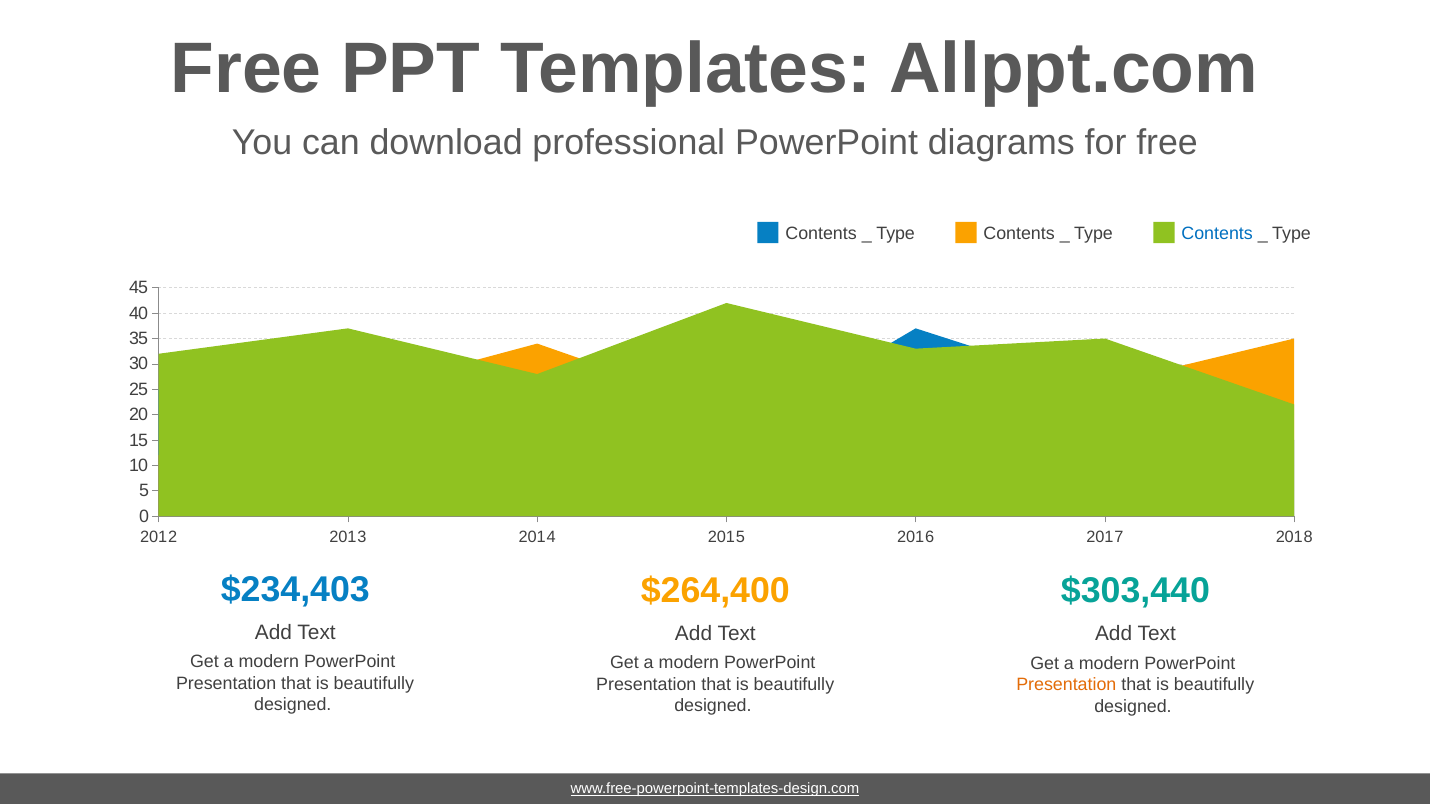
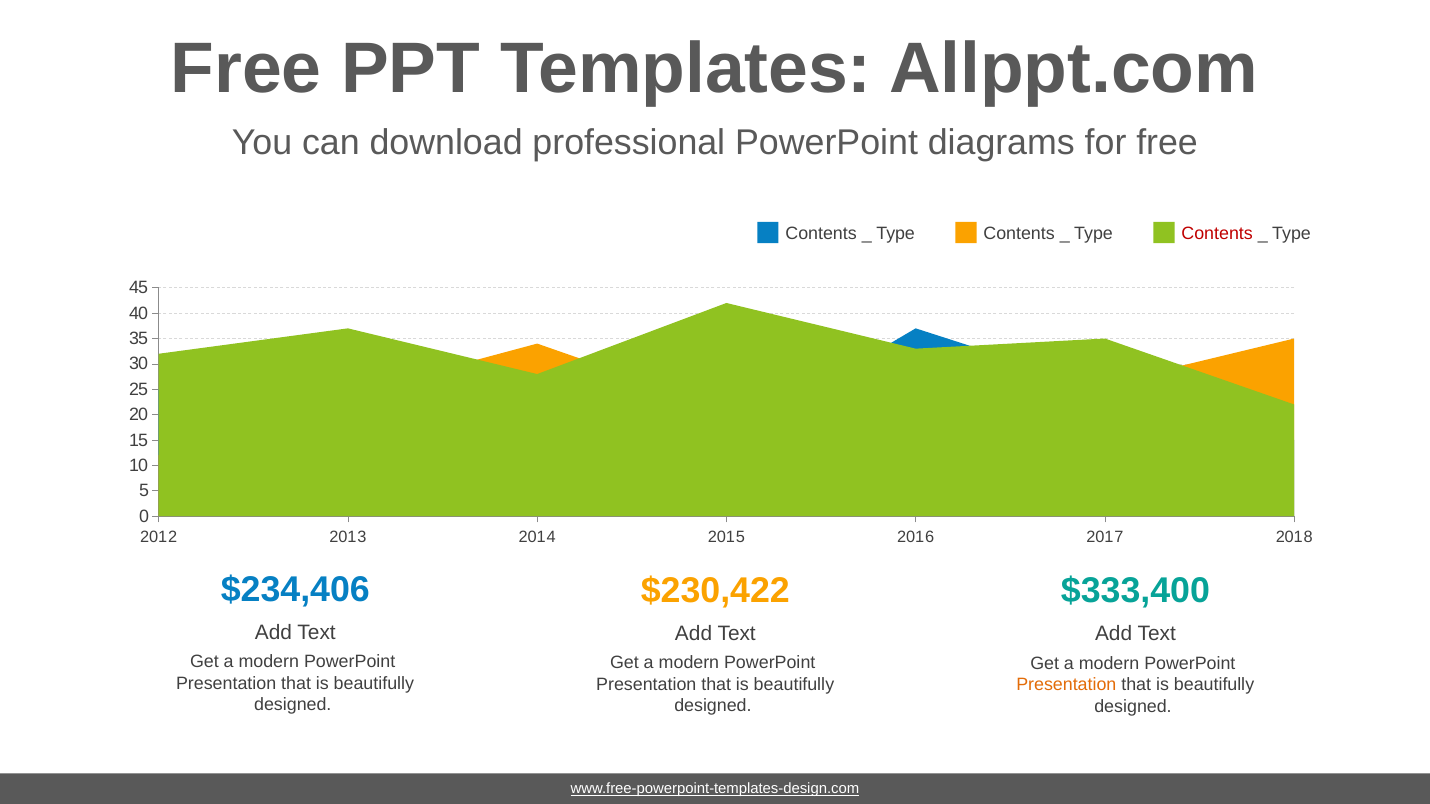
Contents colour: blue -> red (1217, 234)
$234,403: $234,403 -> $234,406 (295, 590)
$264,400: $264,400 -> $230,422 (715, 591)
$303,440: $303,440 -> $333,400 (1135, 591)
